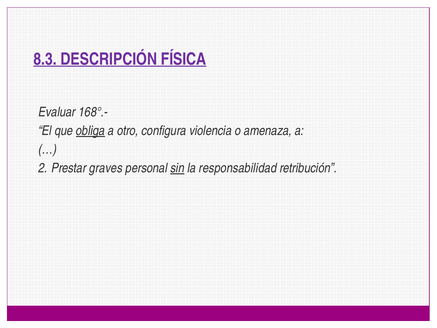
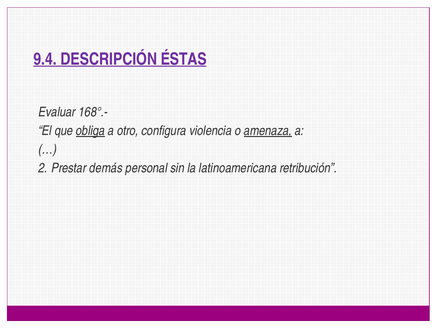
8.3: 8.3 -> 9.4 (45, 59)
FÍSICA: FÍSICA -> ÉSTAS (184, 59)
amenaza underline: none -> present (268, 131)
graves: graves -> demás (106, 168)
sin underline: present -> none (177, 168)
responsabilidad: responsabilidad -> latinoamericana (238, 168)
